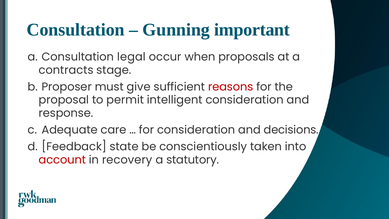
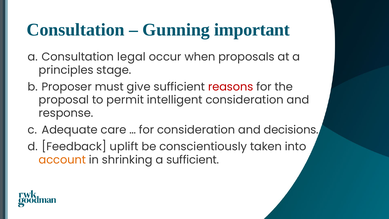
contracts: contracts -> principles (66, 70)
state: state -> uplift (124, 147)
account colour: red -> orange (62, 160)
recovery: recovery -> shrinking (127, 160)
a statutory: statutory -> sufficient (193, 160)
